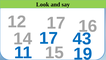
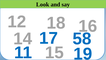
12 17: 17 -> 18 (56, 23)
43: 43 -> 58 (82, 39)
